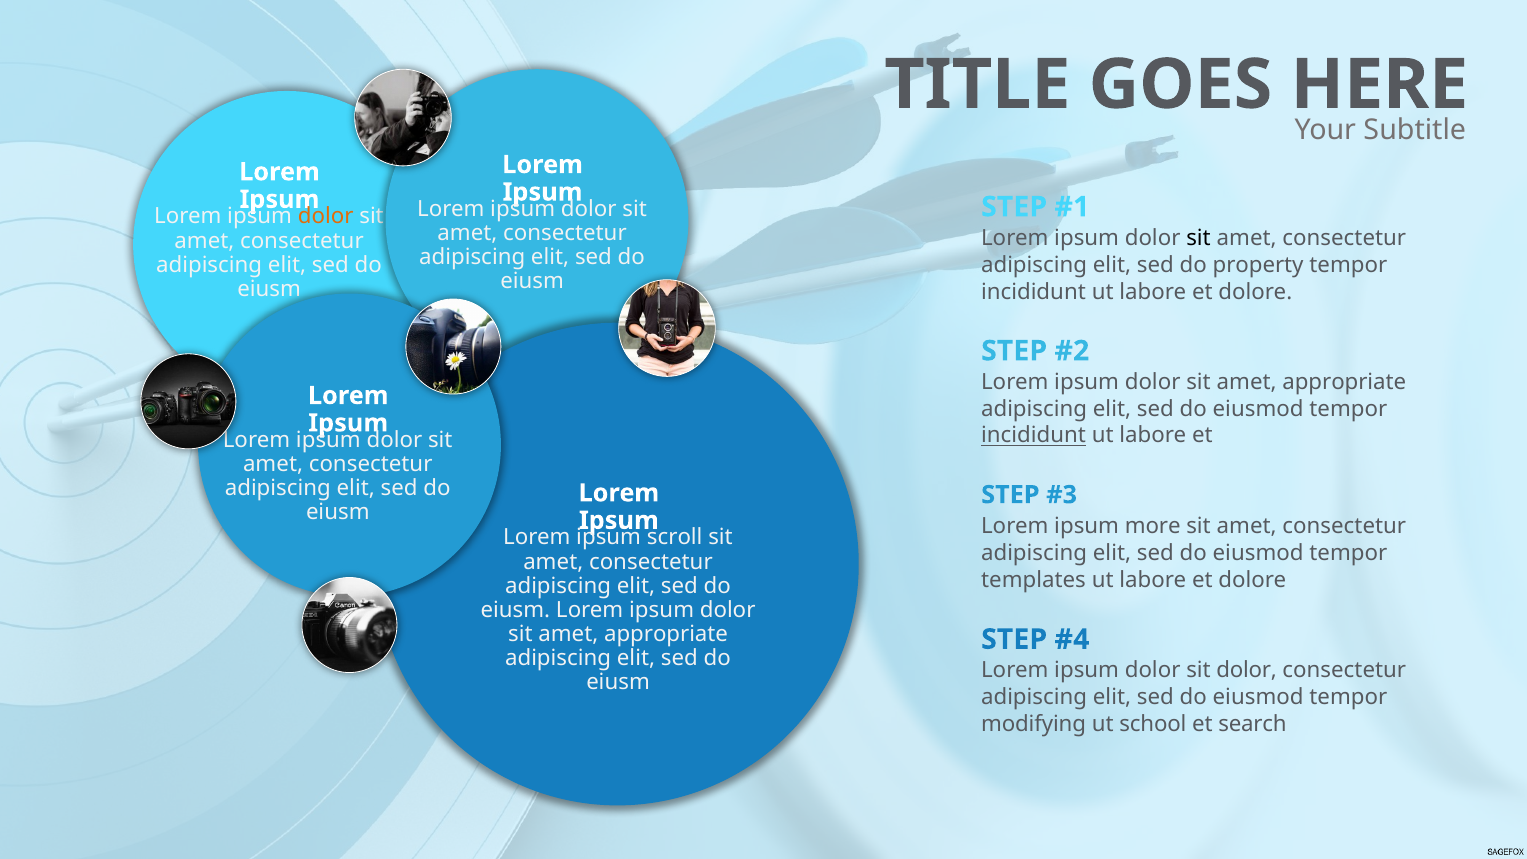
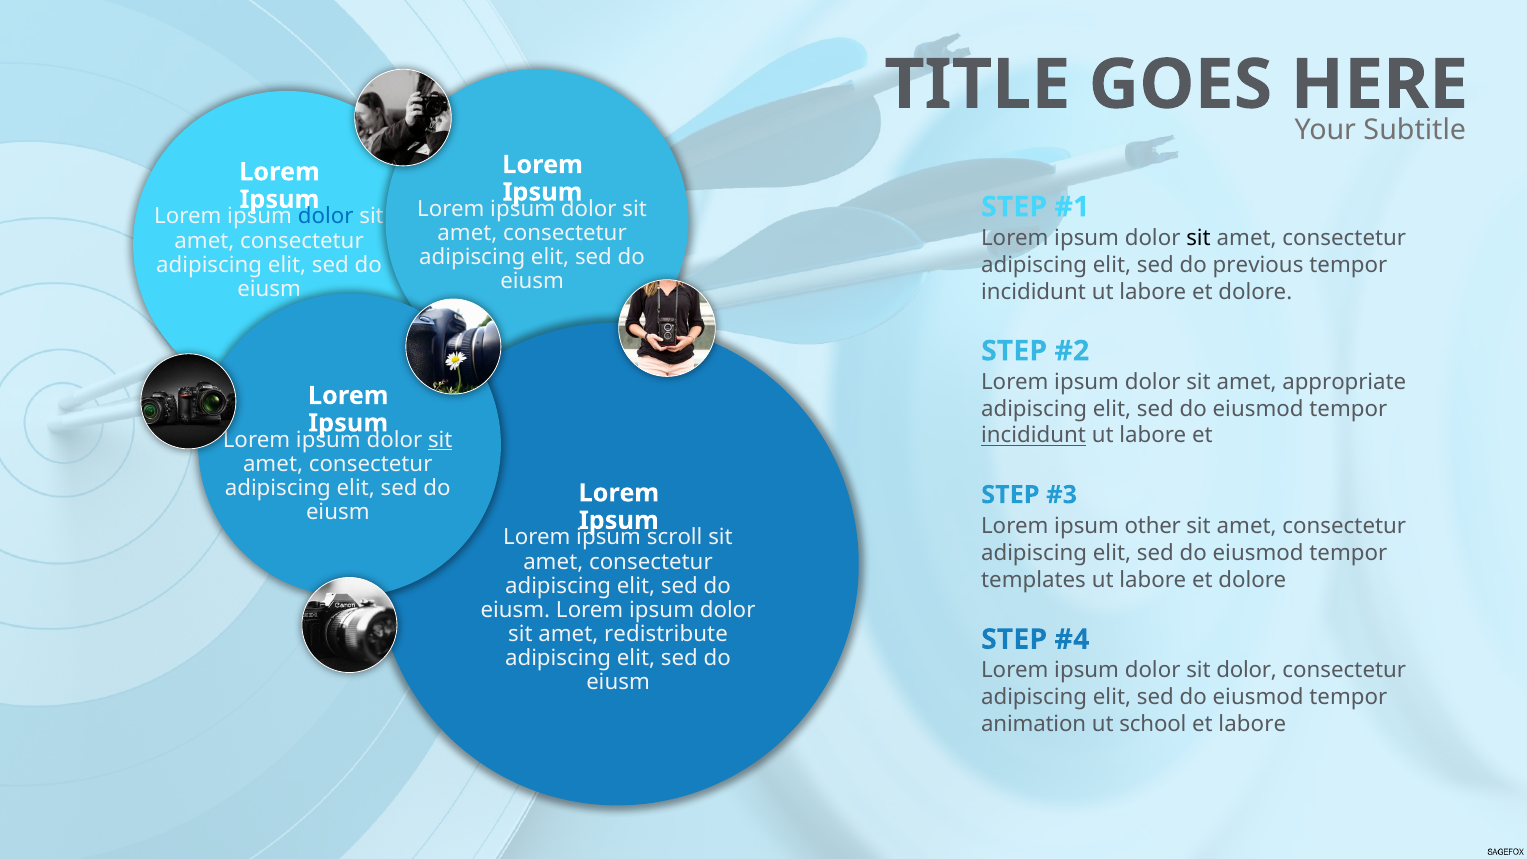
dolor colour: orange -> blue (326, 217)
property: property -> previous (1258, 265)
sit underline: none -> present (440, 440)
more: more -> other (1153, 526)
appropriate: appropriate -> redistribute (666, 634)
modifying: modifying -> animation (1034, 724)
et search: search -> labore (1252, 724)
